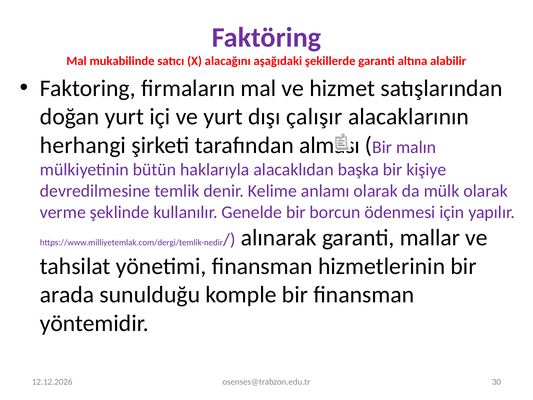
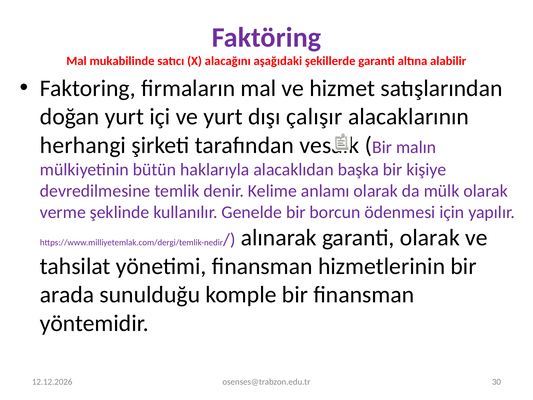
alması: alması -> vesaik (329, 145)
garanti mallar: mallar -> olarak (430, 238)
